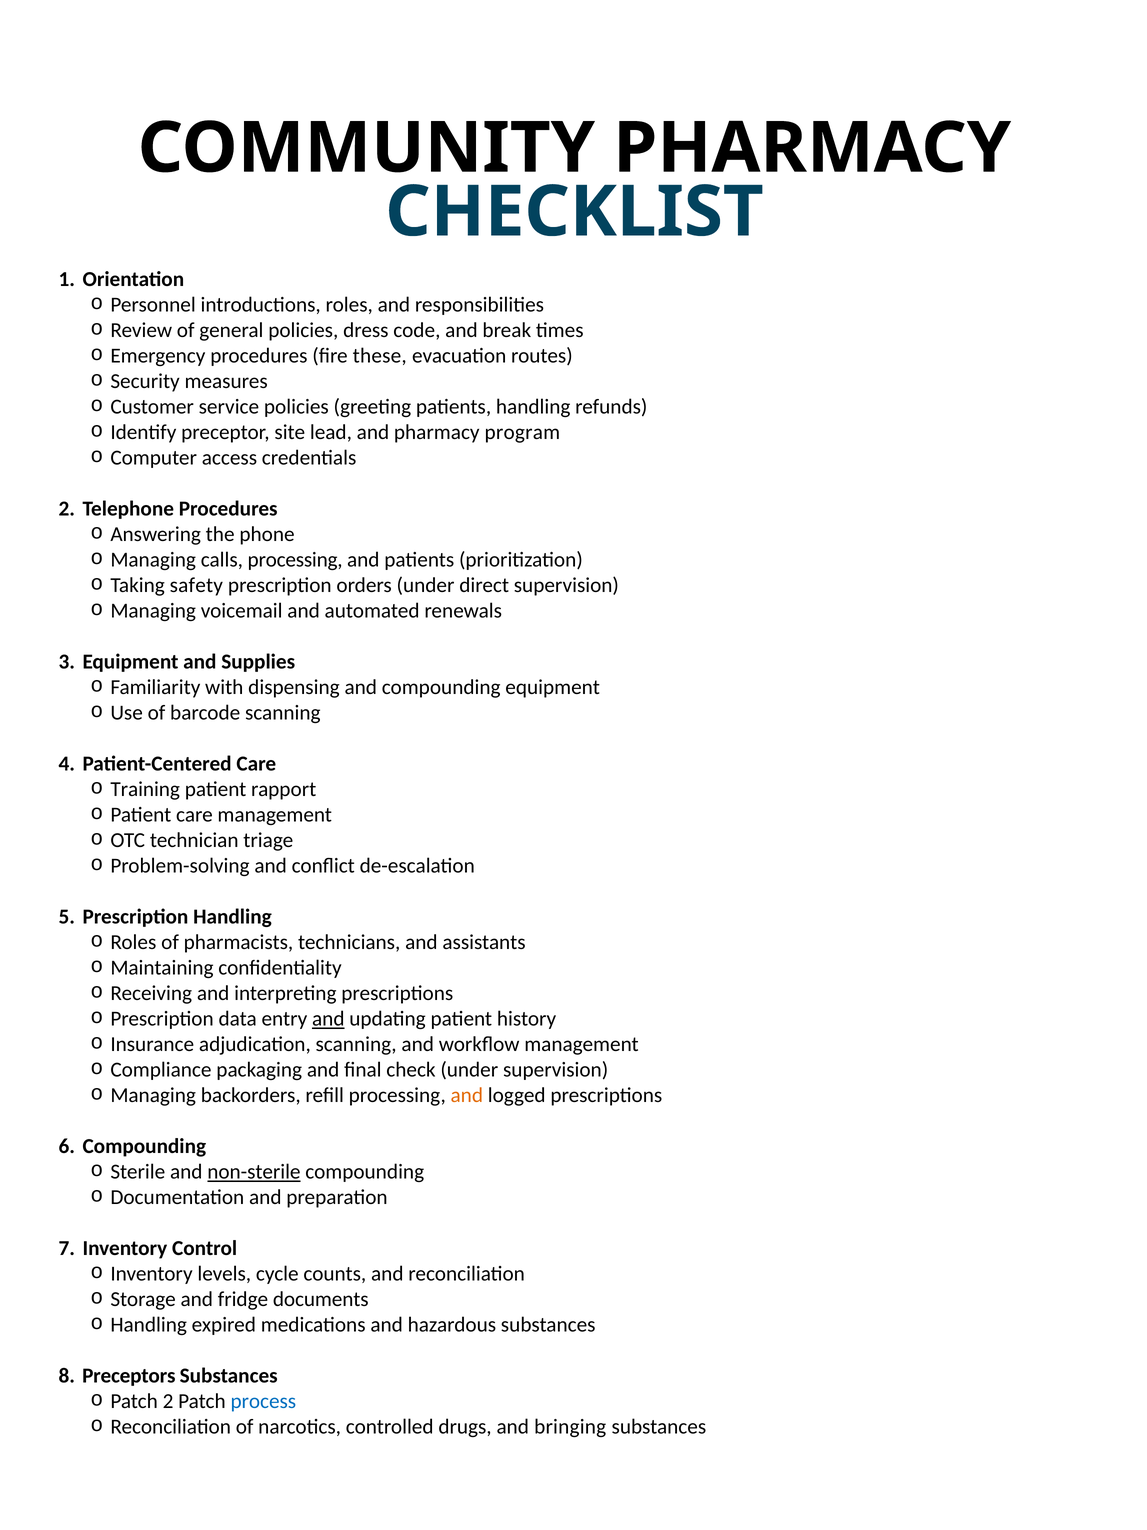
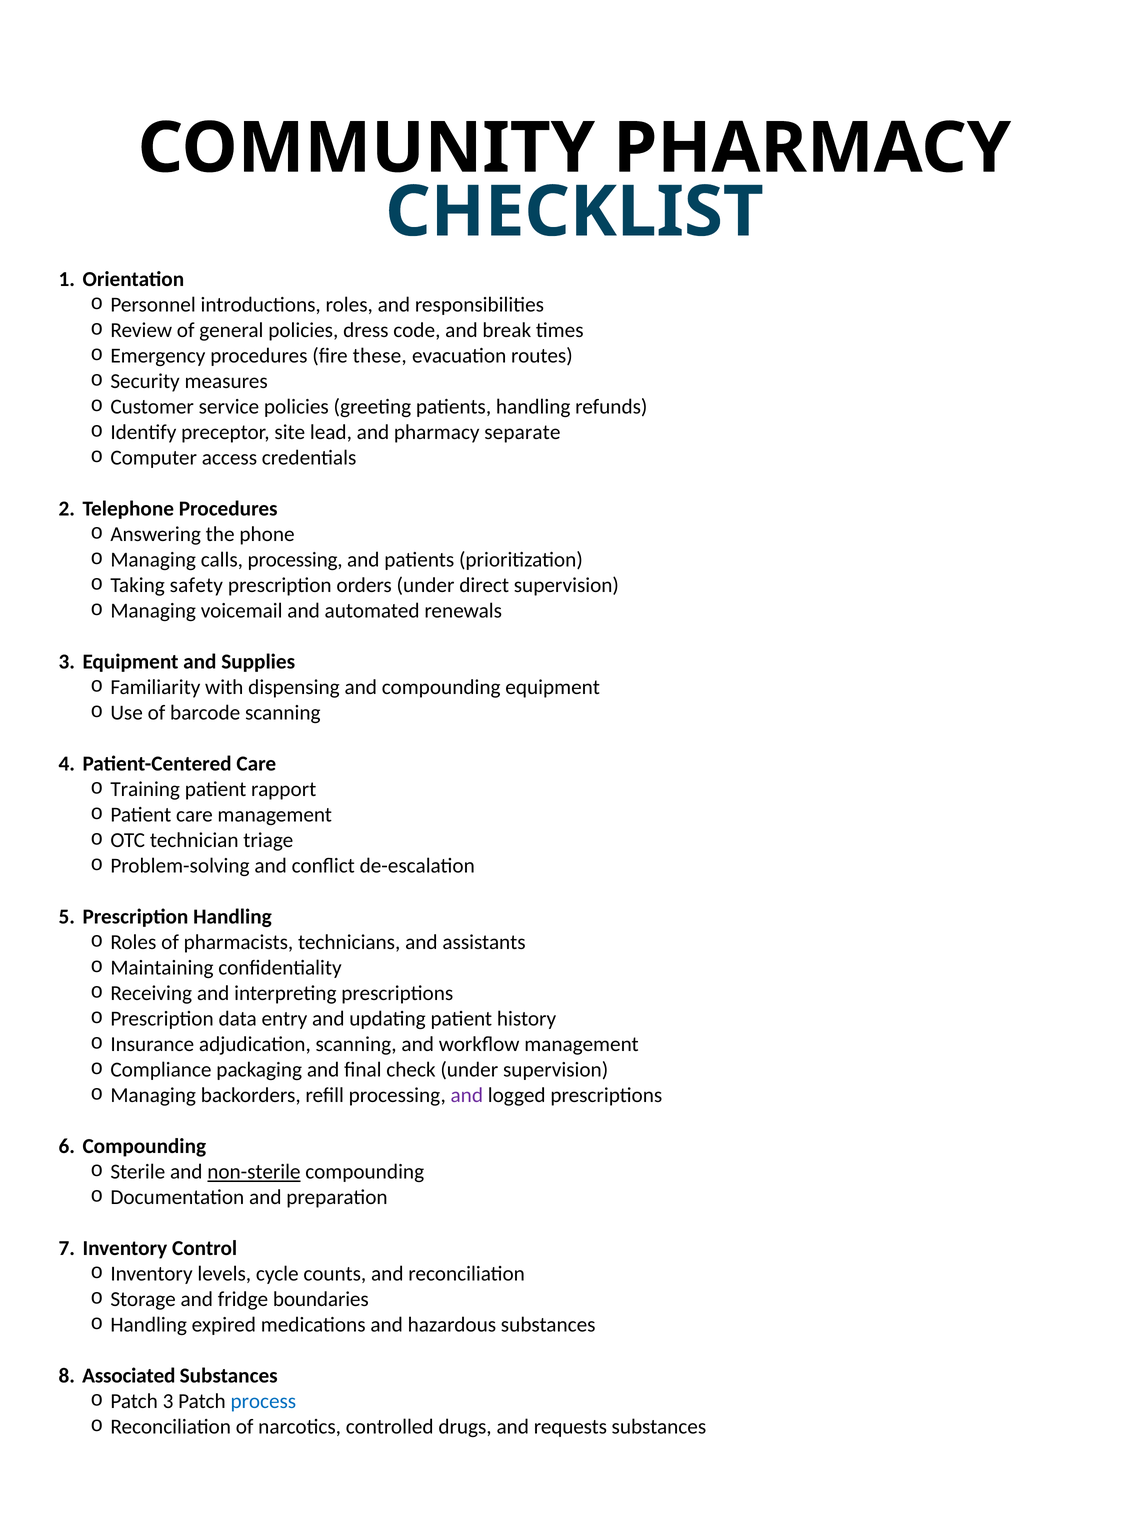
program: program -> separate (522, 432)
and underline: present -> none (328, 1019)
and colour: orange -> purple (467, 1095)
documents: documents -> boundaries (321, 1299)
Preceptors: Preceptors -> Associated (129, 1375)
Patch 2: 2 -> 3 (168, 1401)
bringing: bringing -> requests (570, 1426)
